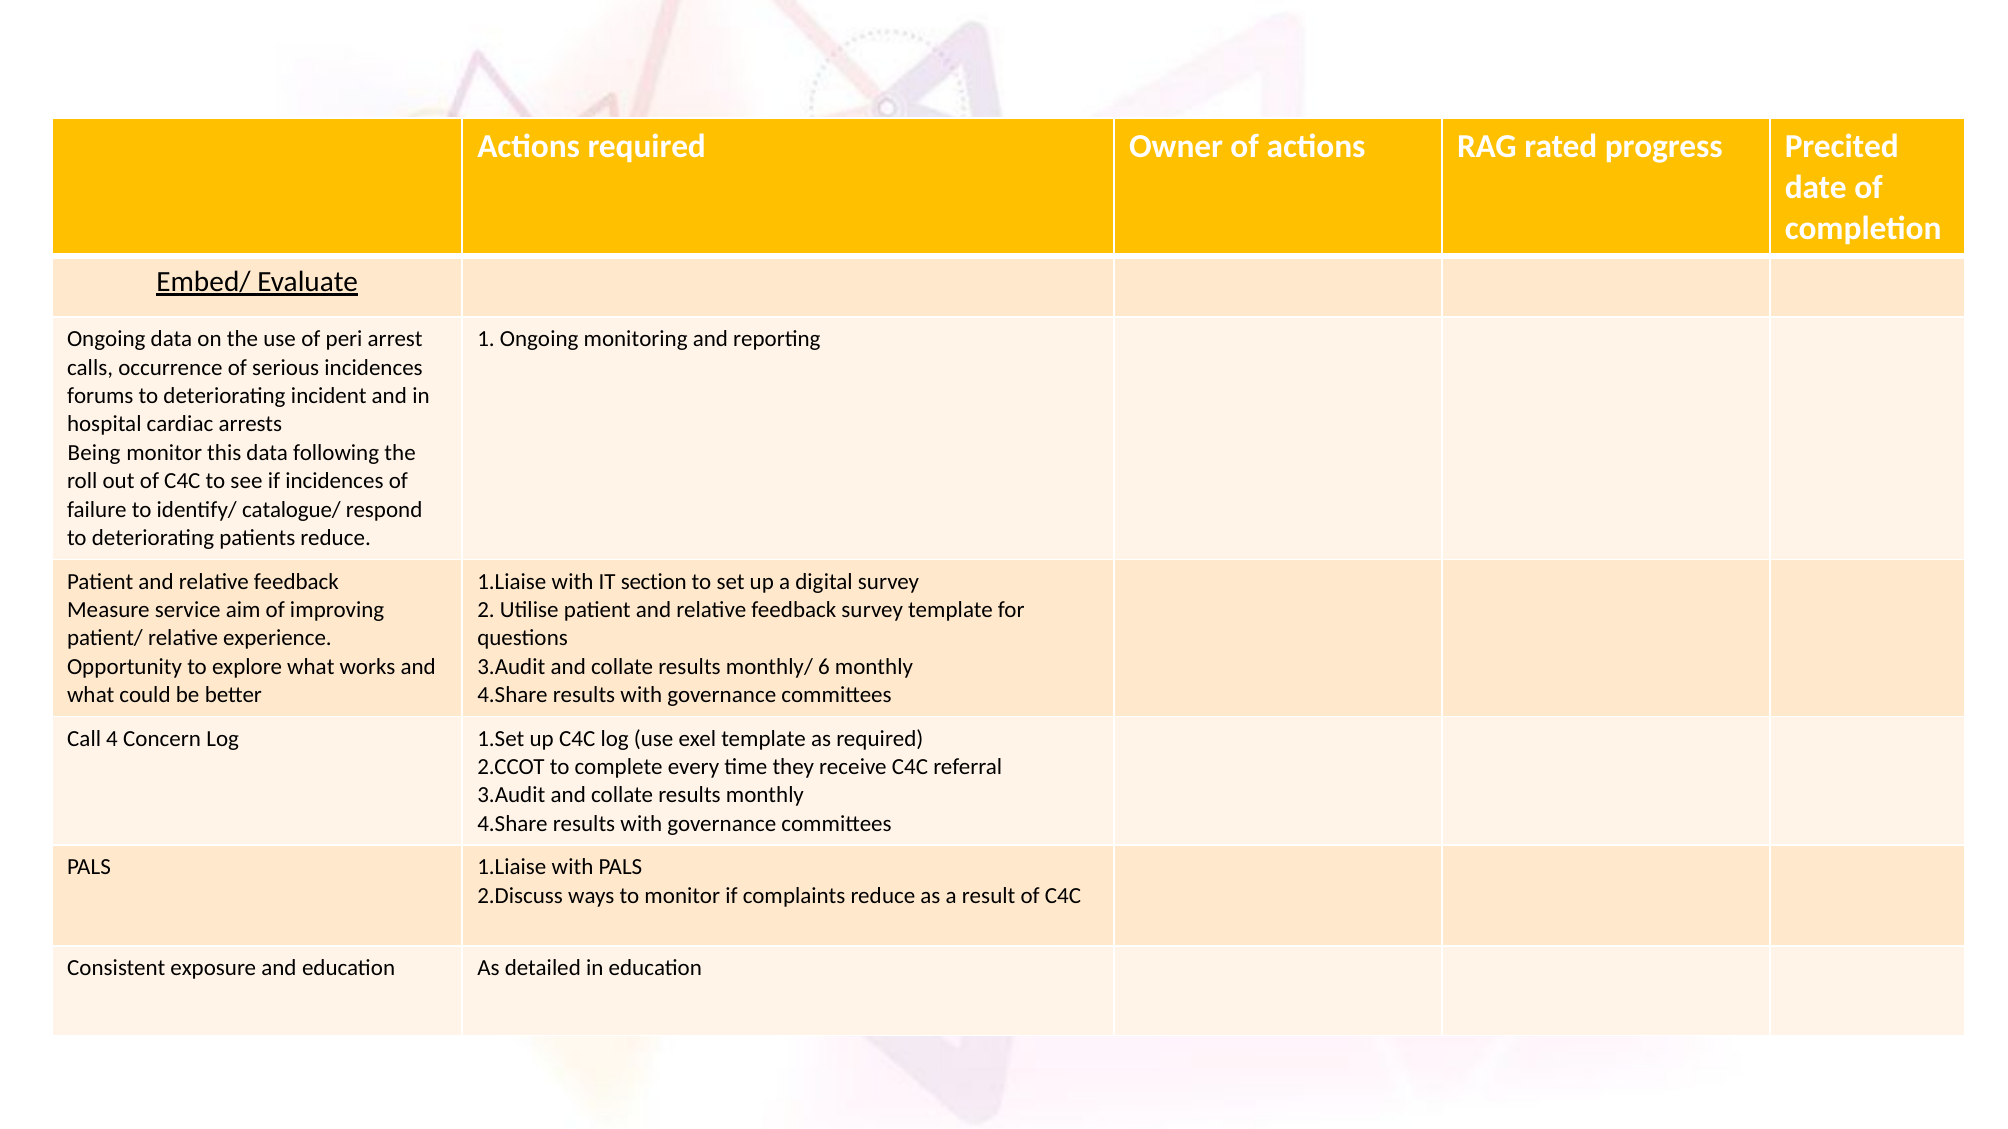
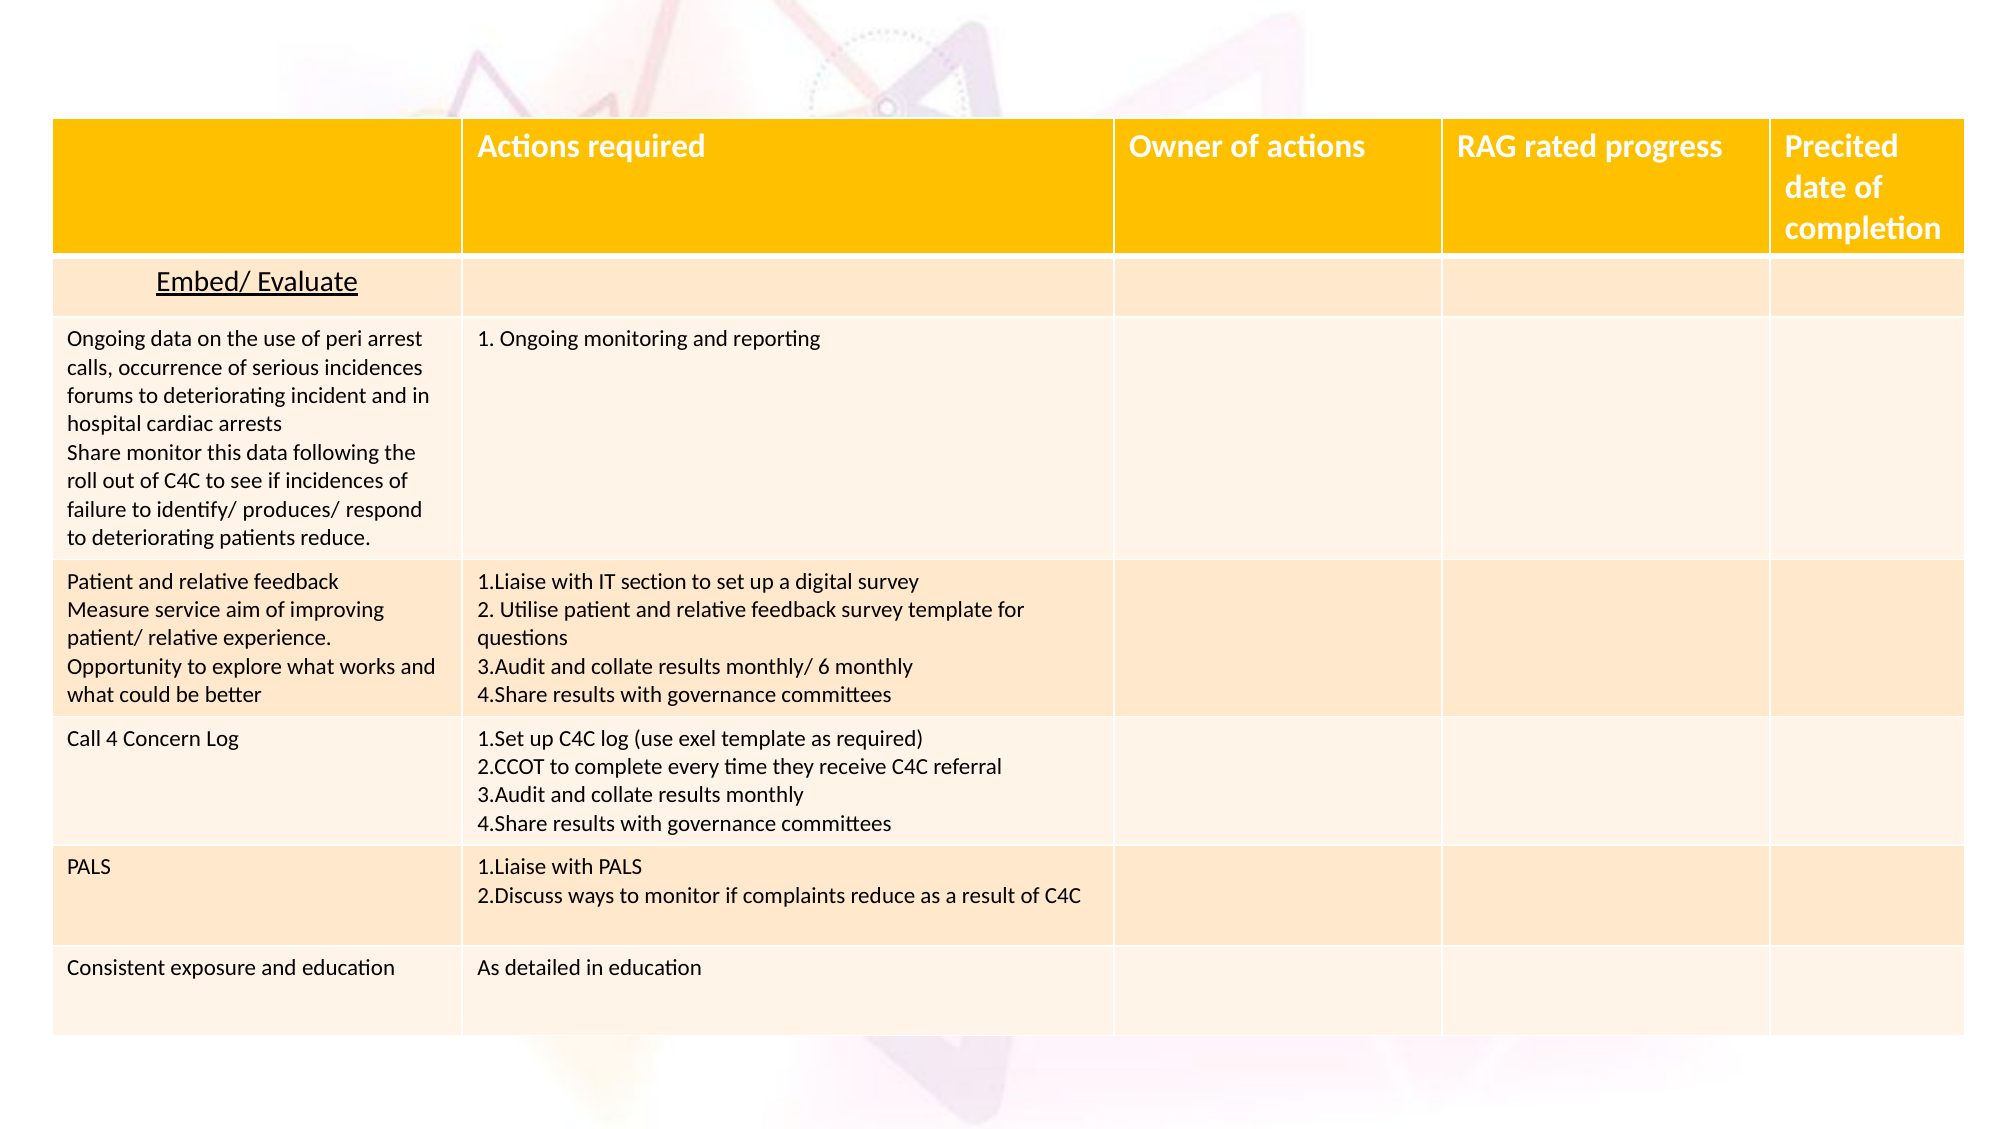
Being: Being -> Share (94, 453)
catalogue/: catalogue/ -> produces/ (291, 510)
